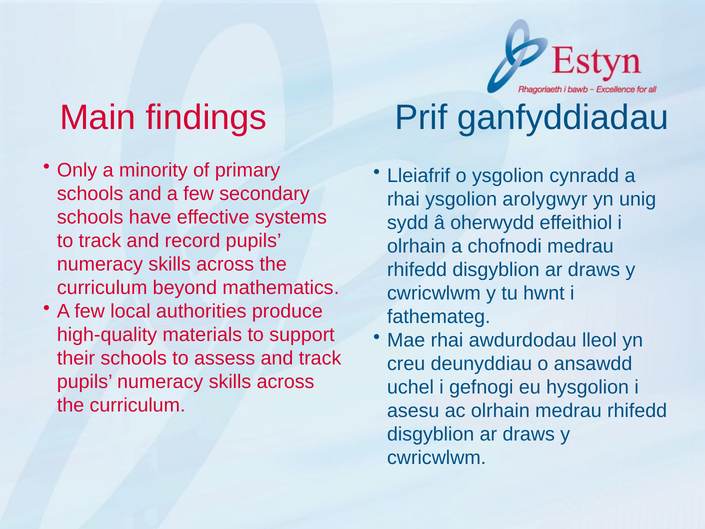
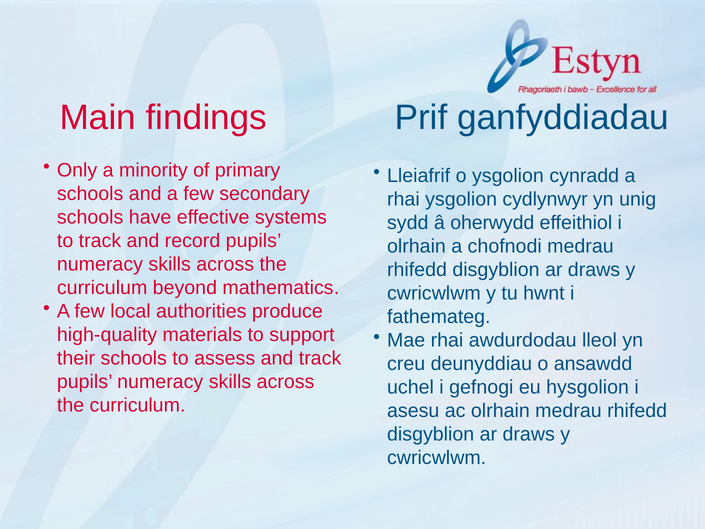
arolygwyr: arolygwyr -> cydlynwyr (545, 199)
